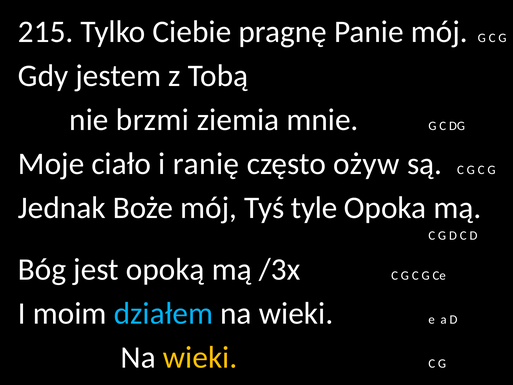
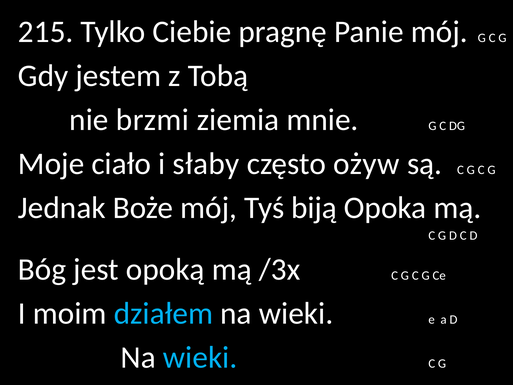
ranię: ranię -> słaby (206, 164)
tyle: tyle -> biją (314, 208)
wieki colour: yellow -> light blue (200, 357)
